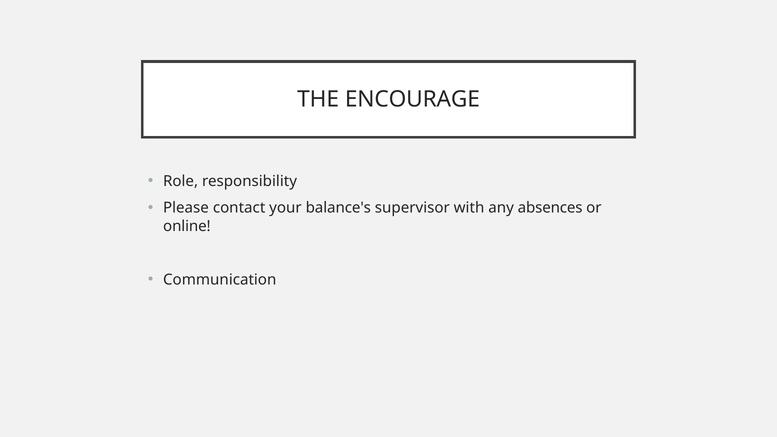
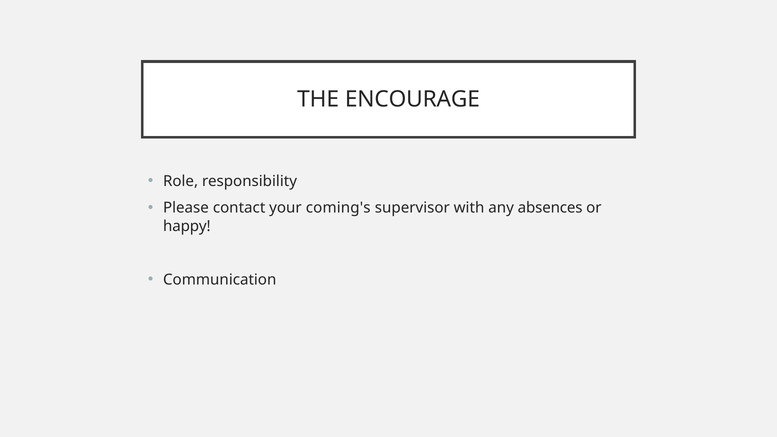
balance's: balance's -> coming's (338, 208)
online: online -> happy (187, 226)
